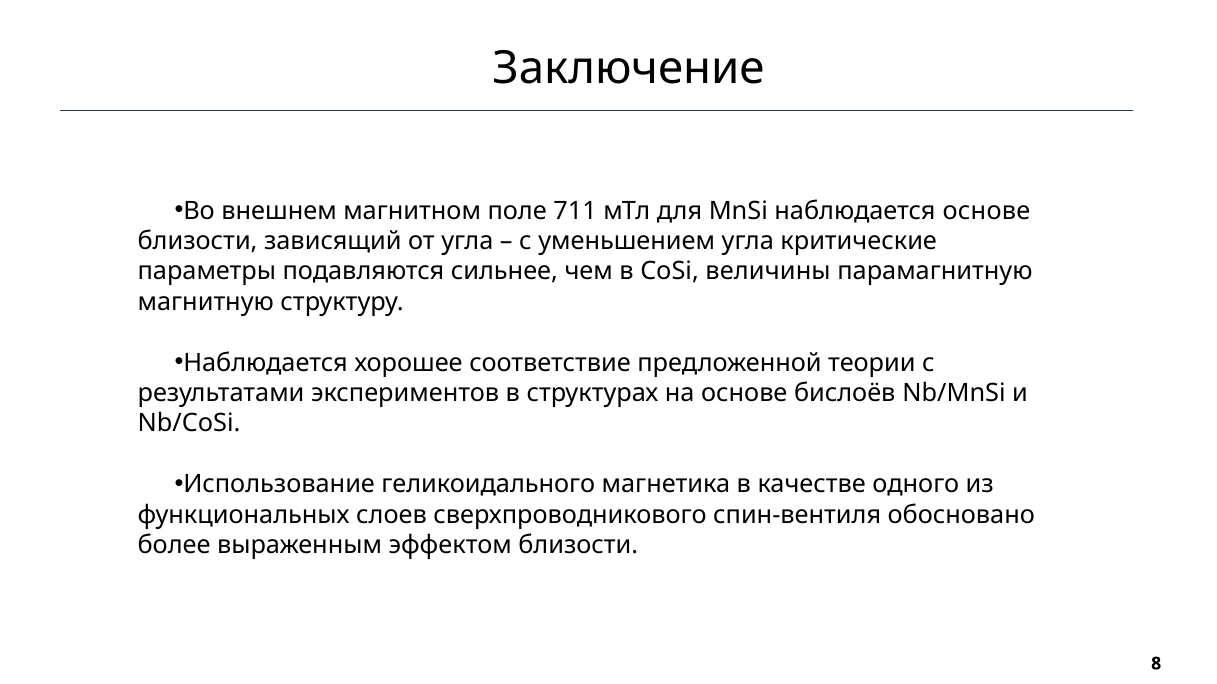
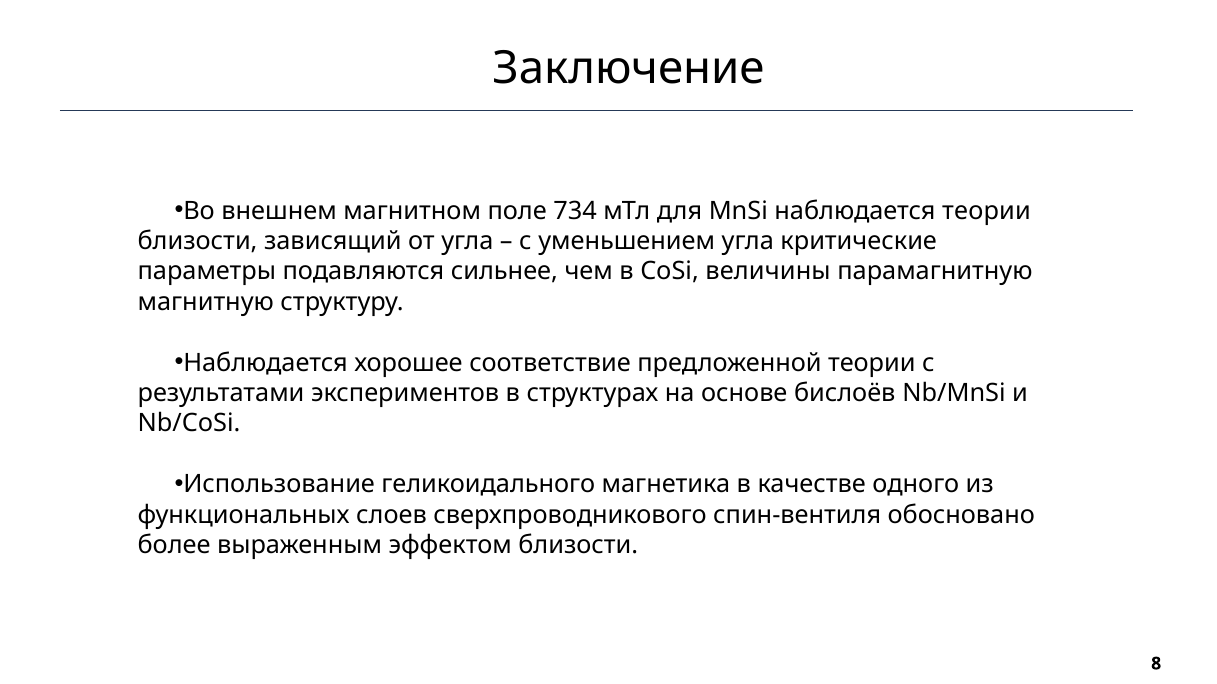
711: 711 -> 734 (575, 211)
наблюдается основе: основе -> теории (987, 211)
